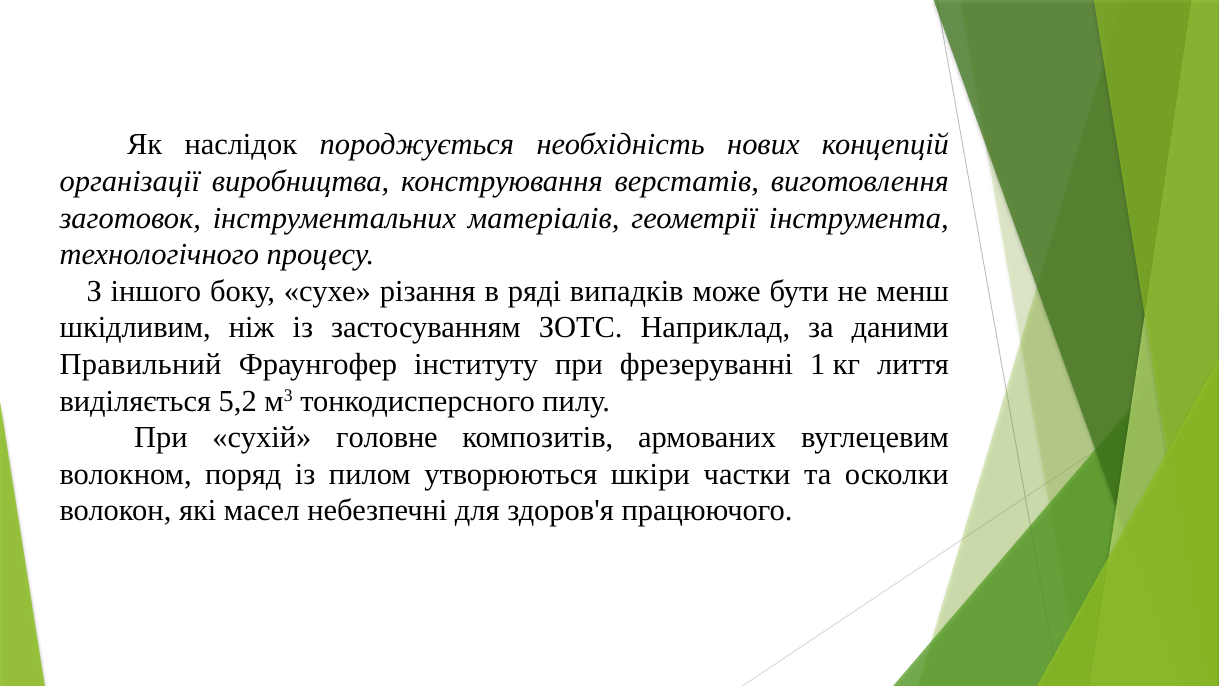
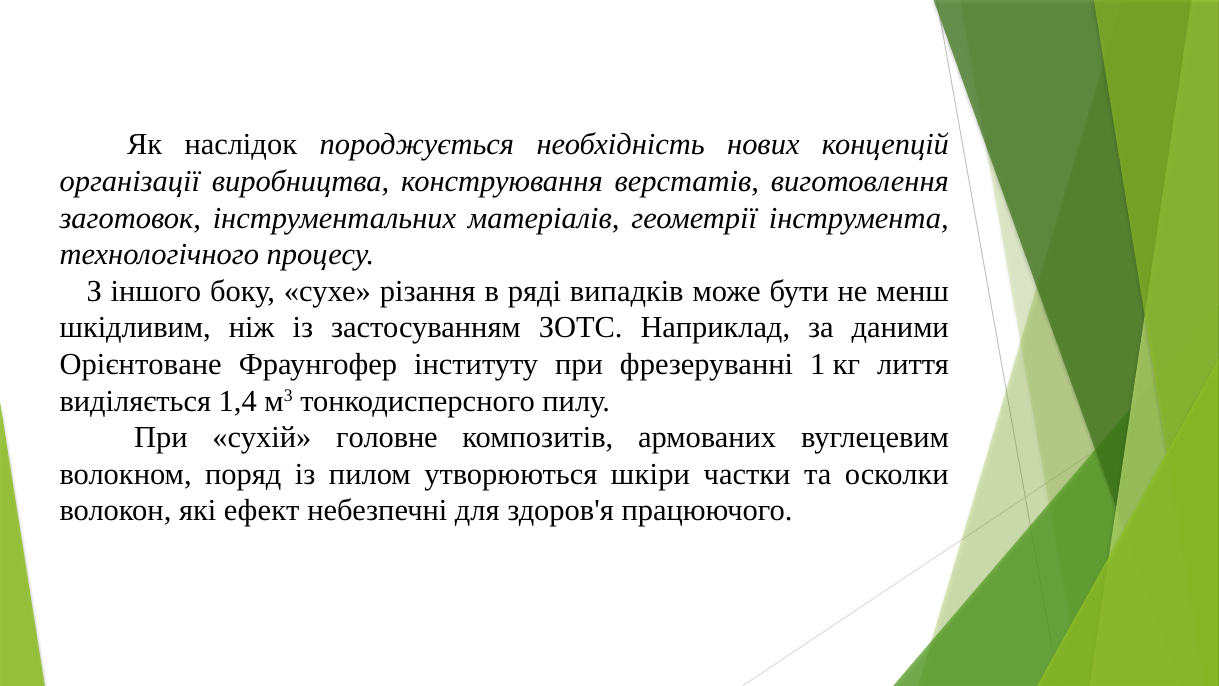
Правильний: Правильний -> Орієнтоване (141, 364)
5,2: 5,2 -> 1,4 (238, 401)
масел: масел -> ефект (262, 510)
